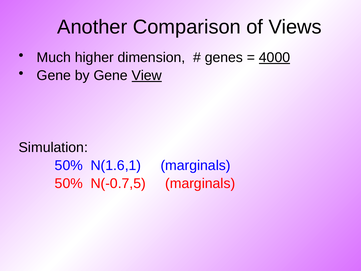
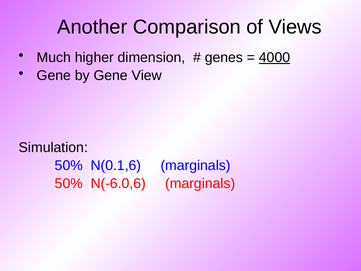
View underline: present -> none (147, 75)
N(1.6,1: N(1.6,1 -> N(0.1,6 (116, 165)
N(-0.7,5: N(-0.7,5 -> N(-6.0,6 (118, 183)
